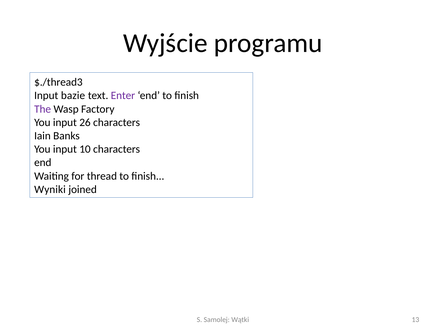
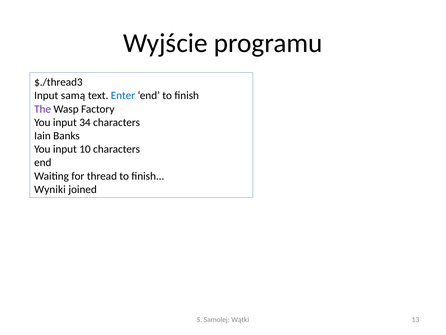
bazie: bazie -> samą (73, 95)
Enter colour: purple -> blue (123, 95)
26: 26 -> 34 (85, 122)
